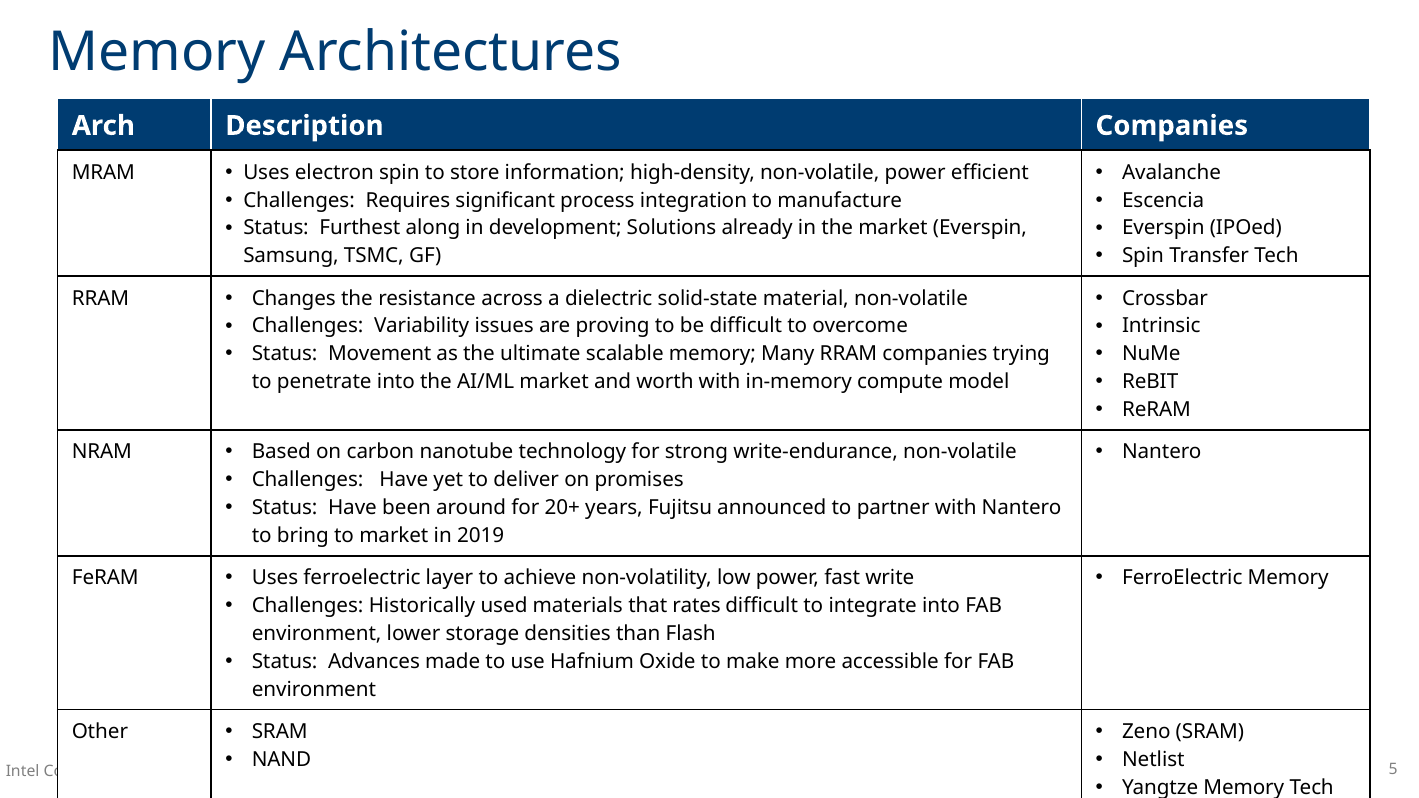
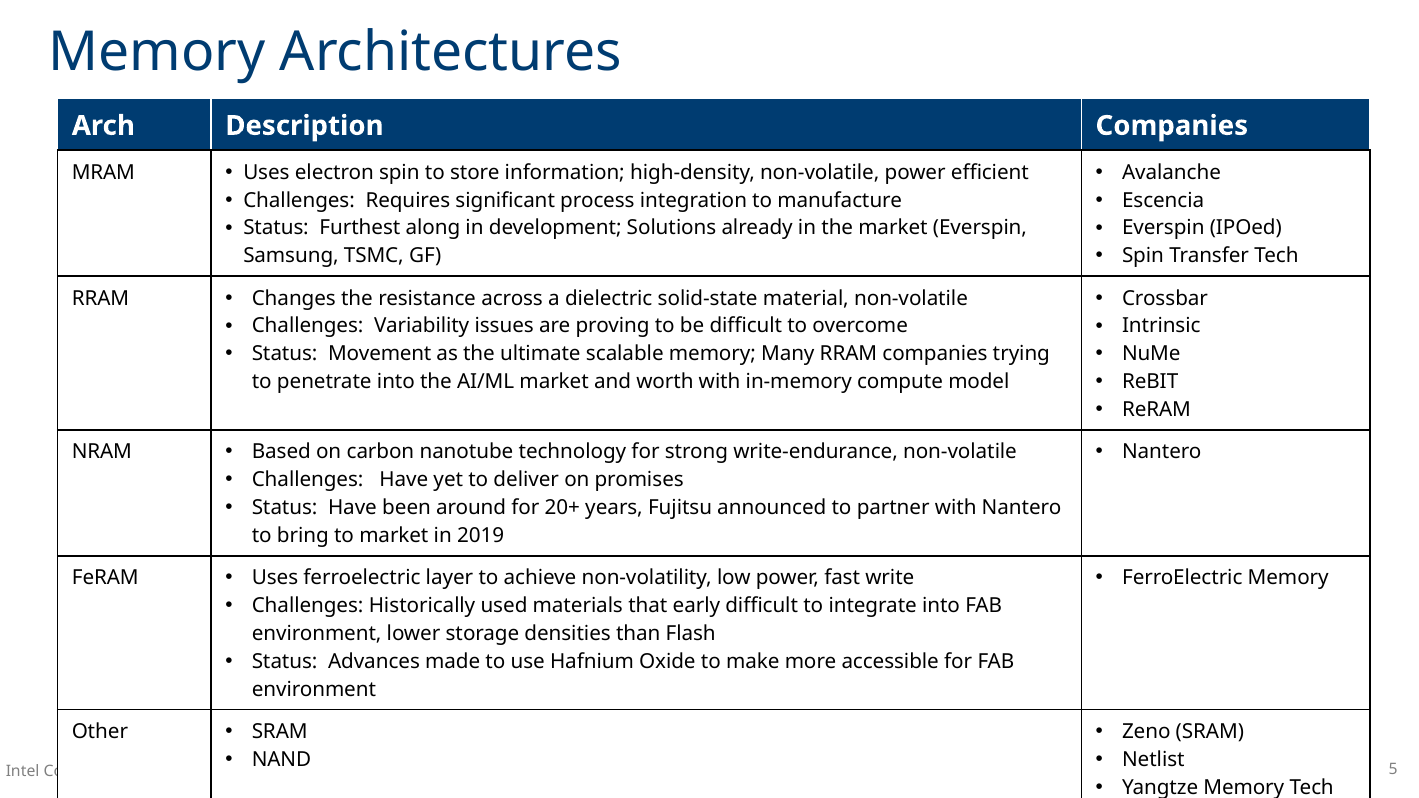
rates: rates -> early (696, 606)
